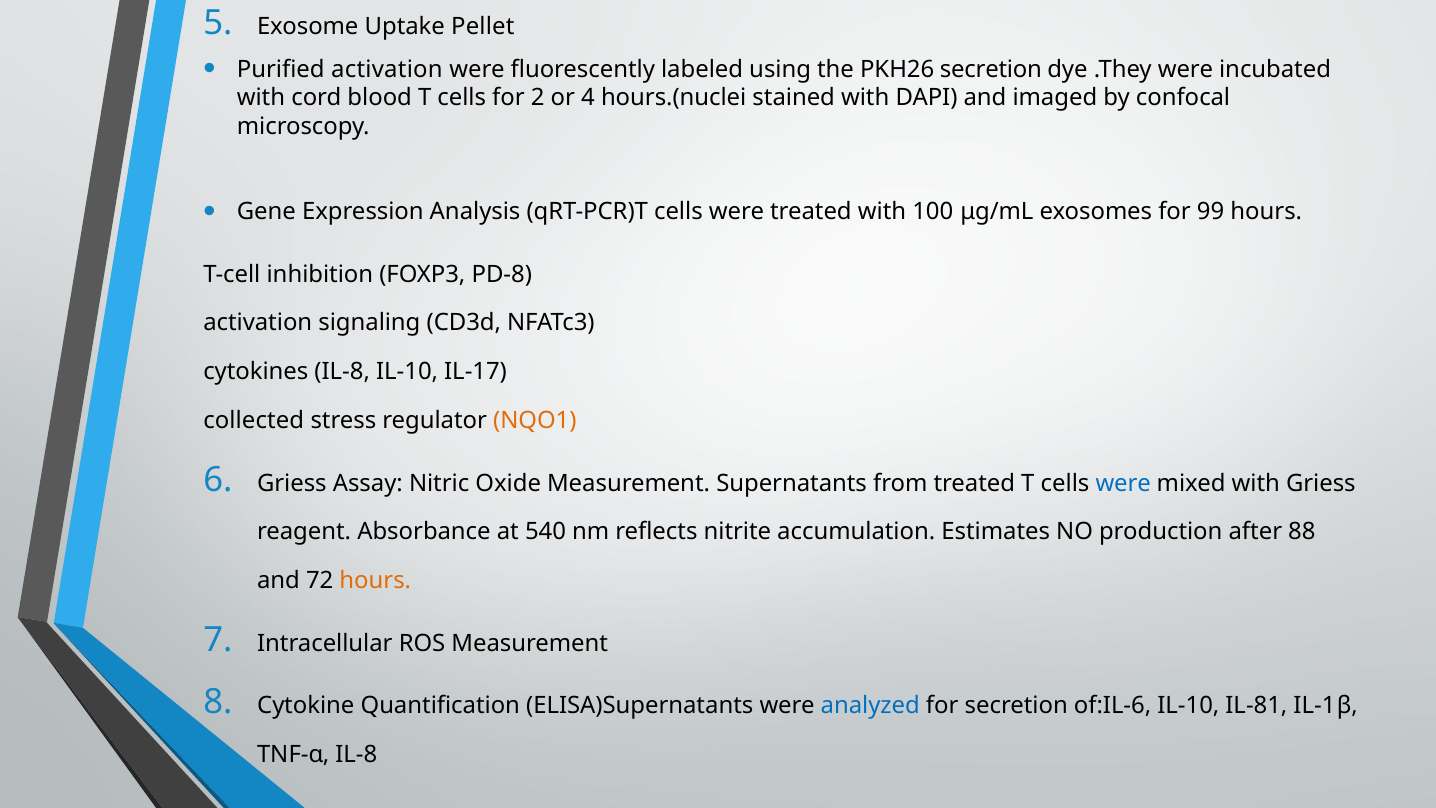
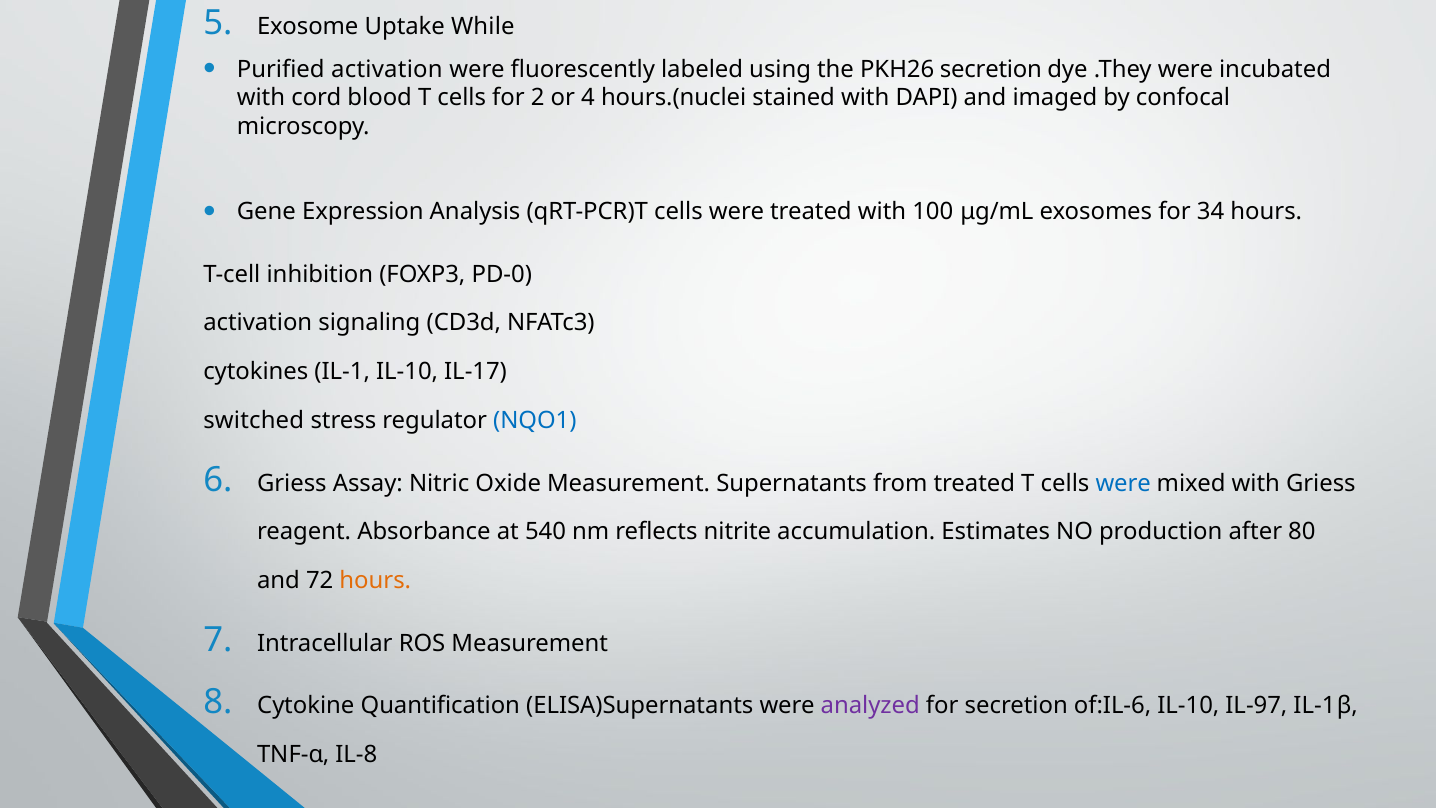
Pellet: Pellet -> While (483, 27)
99: 99 -> 34 (1211, 212)
PD-8: PD-8 -> PD-0 (502, 274)
cytokines IL-8: IL-8 -> IL-1 (342, 372)
collected: collected -> switched (254, 420)
NQO1 colour: orange -> blue (535, 420)
88: 88 -> 80 (1302, 532)
analyzed colour: blue -> purple (870, 706)
IL-81: IL-81 -> IL-97 (1256, 706)
